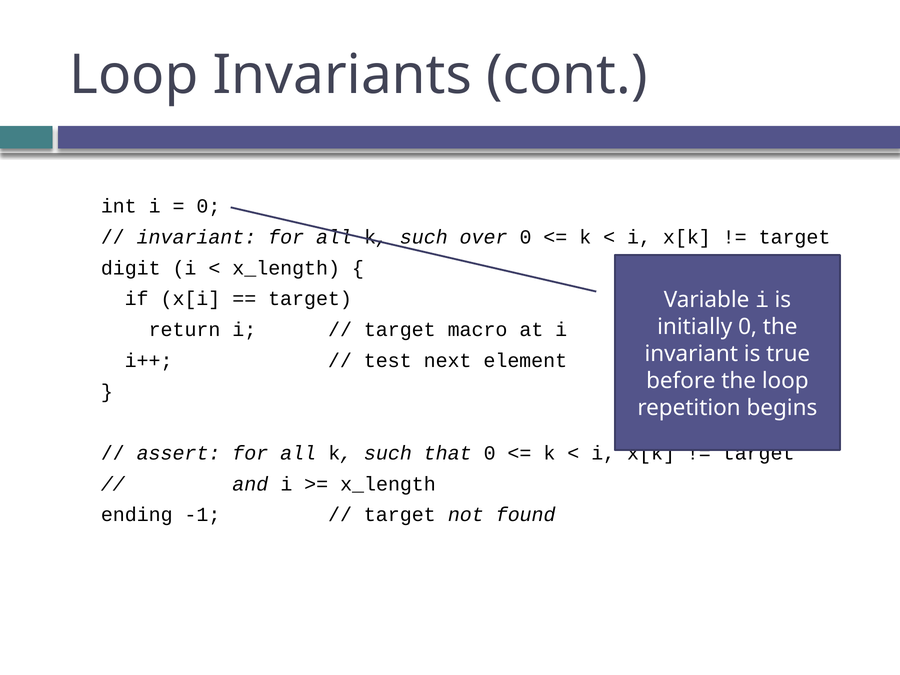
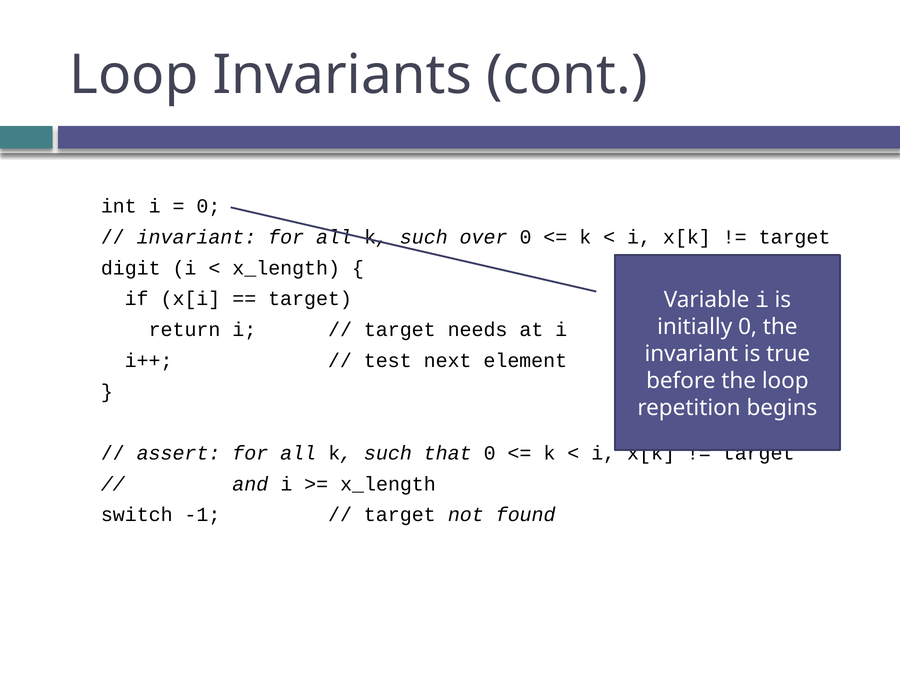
macro: macro -> needs (478, 330)
ending: ending -> switch (137, 515)
